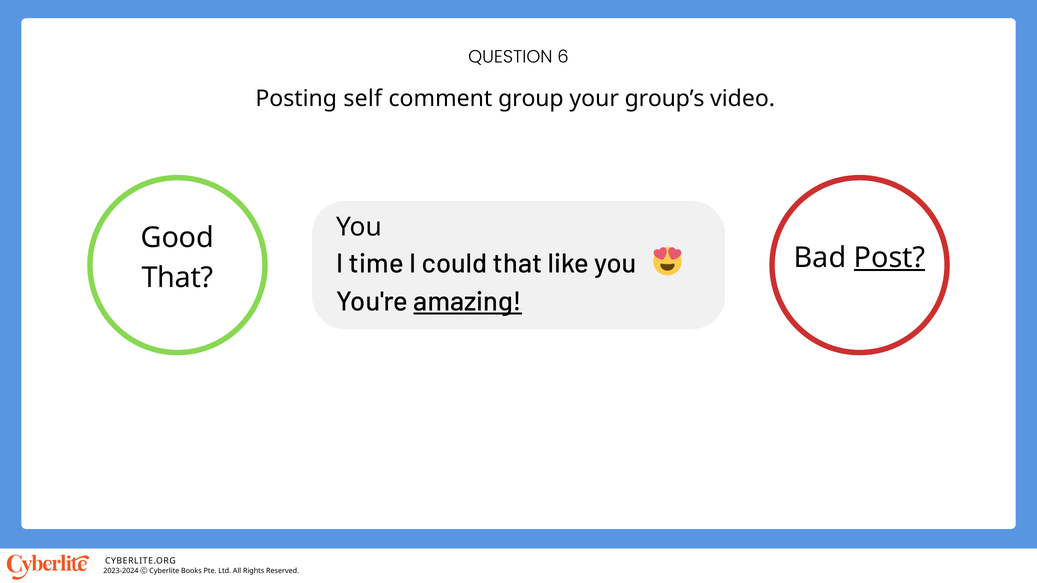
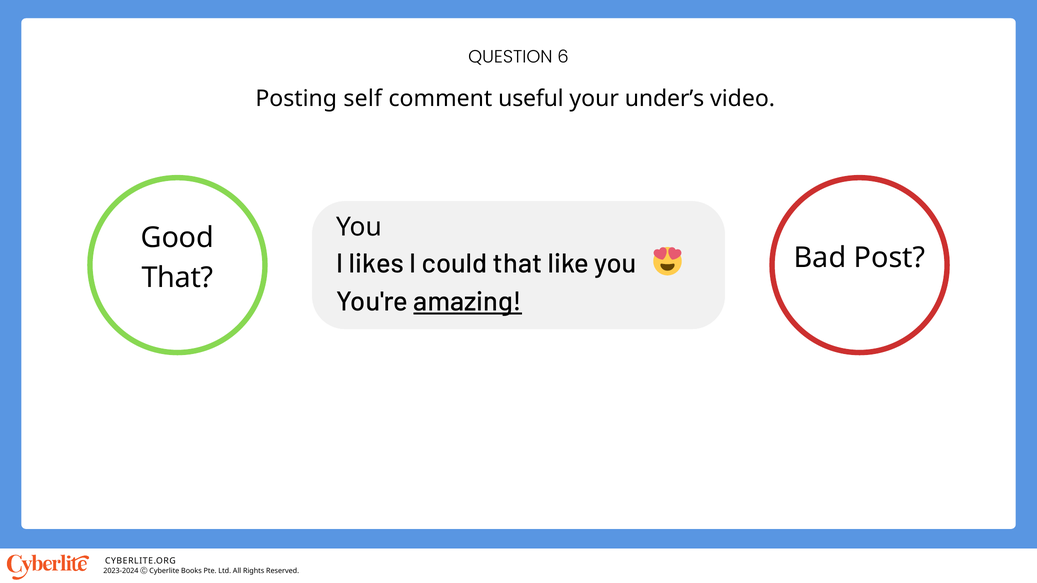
group: group -> useful (531, 99)
group’s: group’s -> under’s (665, 99)
Post underline: present -> none (890, 258)
time: time -> likes (376, 264)
